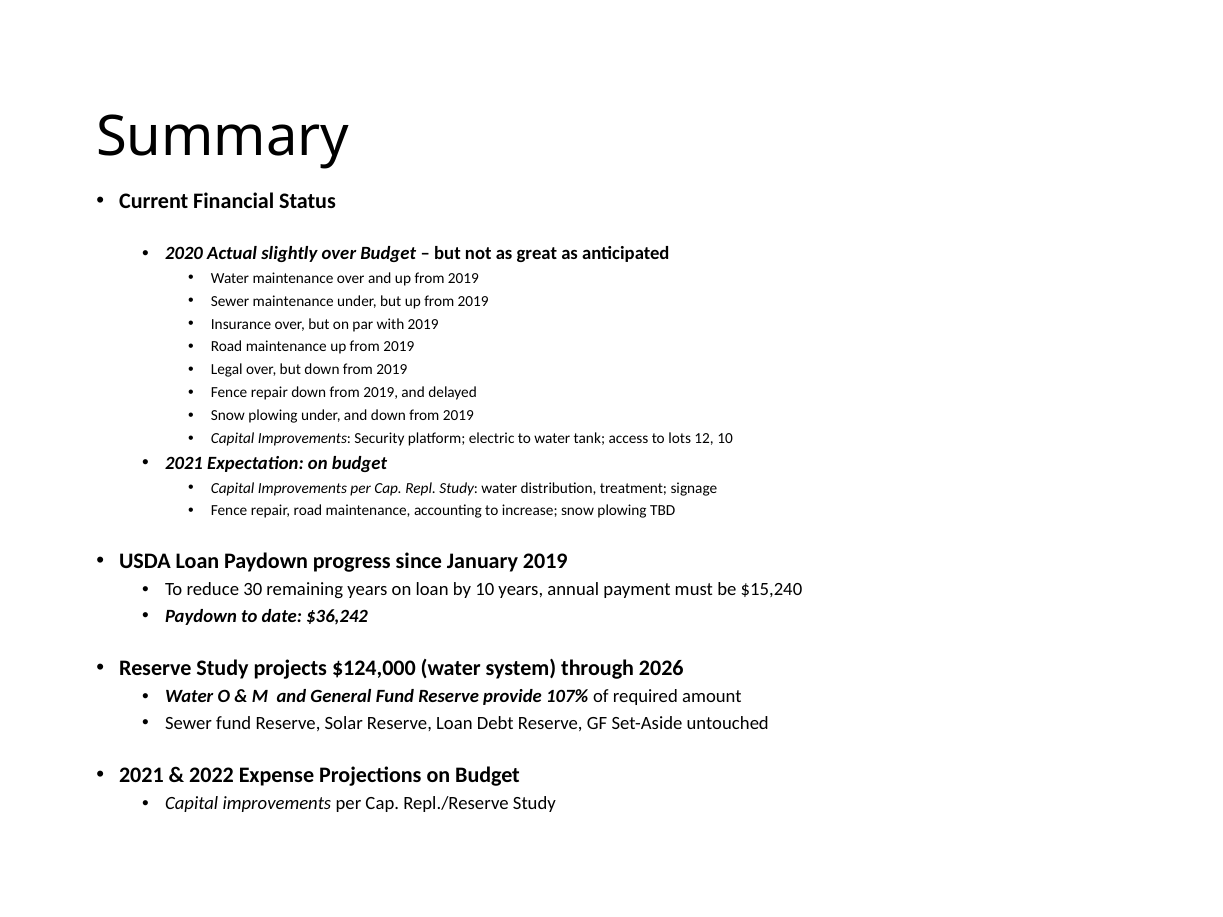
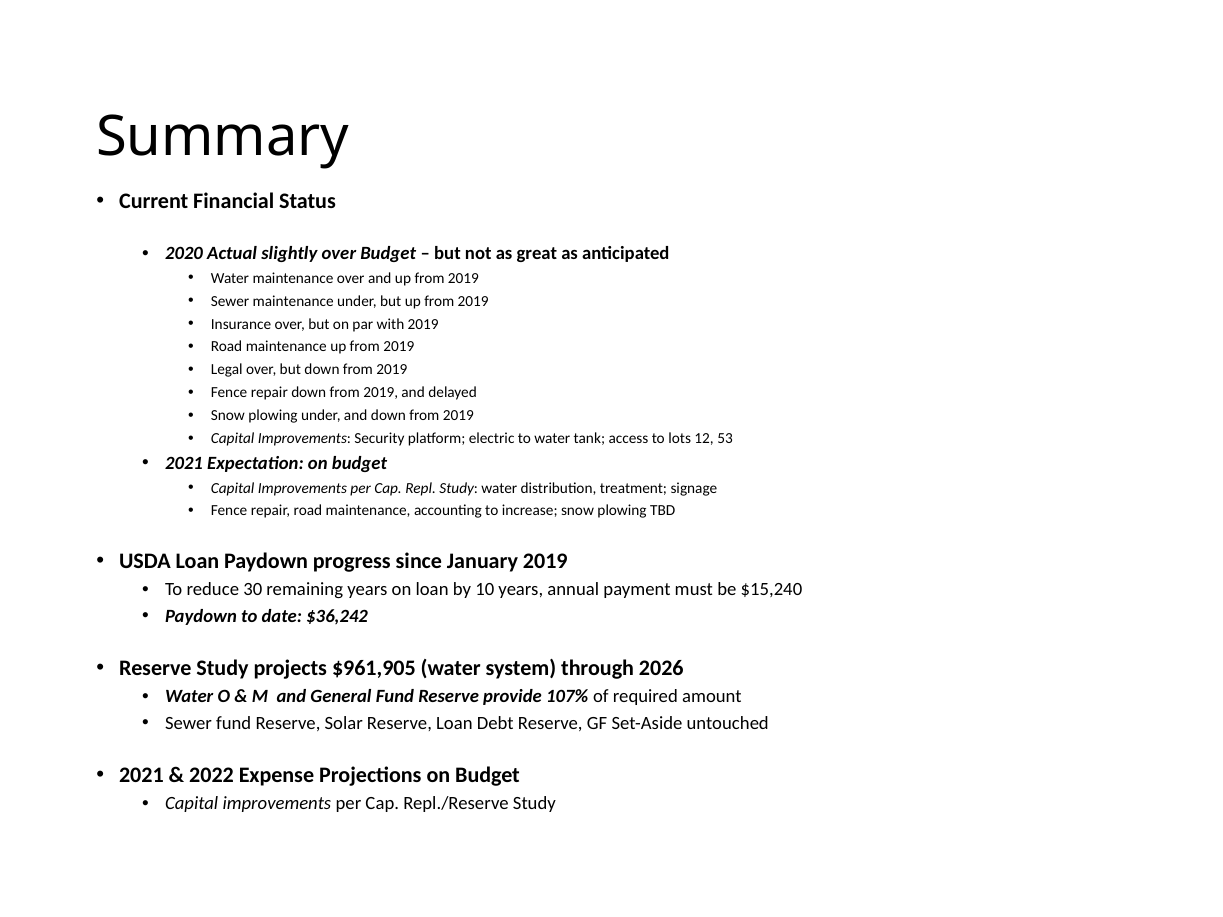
12 10: 10 -> 53 (725, 439)
$124,000: $124,000 -> $961,905 (374, 668)
